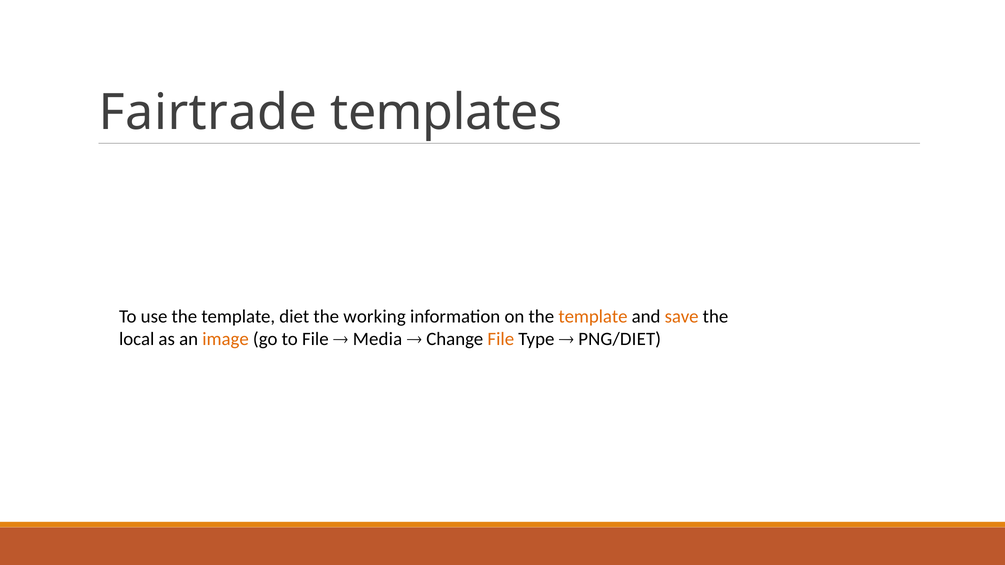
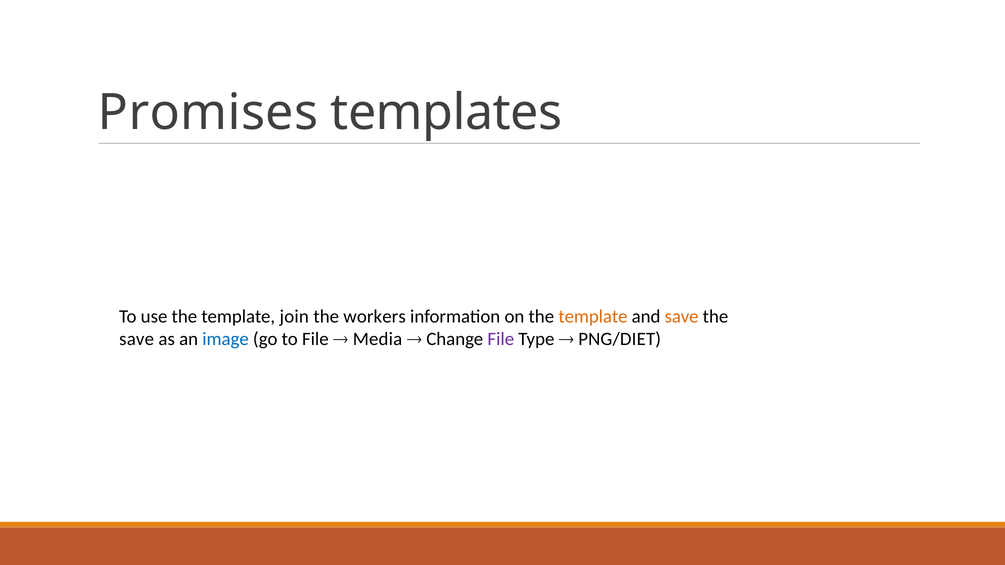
Fairtrade: Fairtrade -> Promises (208, 113)
diet: diet -> join (294, 317)
working: working -> workers (375, 317)
local: local -> save (137, 339)
image colour: orange -> blue (226, 339)
File colour: orange -> purple (501, 339)
